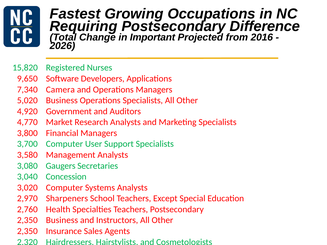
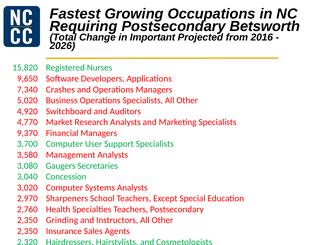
Difference: Difference -> Betsworth (265, 26)
7,340 Camera: Camera -> Crashes (60, 90)
4,920 Government: Government -> Switchboard (69, 111)
3,800: 3,800 -> 9,370 (27, 133)
2,350 Business: Business -> Grinding (62, 220)
